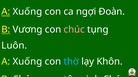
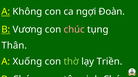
Xuống: Xuống -> Không (27, 12)
Luôn: Luôn -> Thân (14, 46)
thờ colour: light blue -> light green (71, 62)
Khôn: Khôn -> Triền (109, 62)
